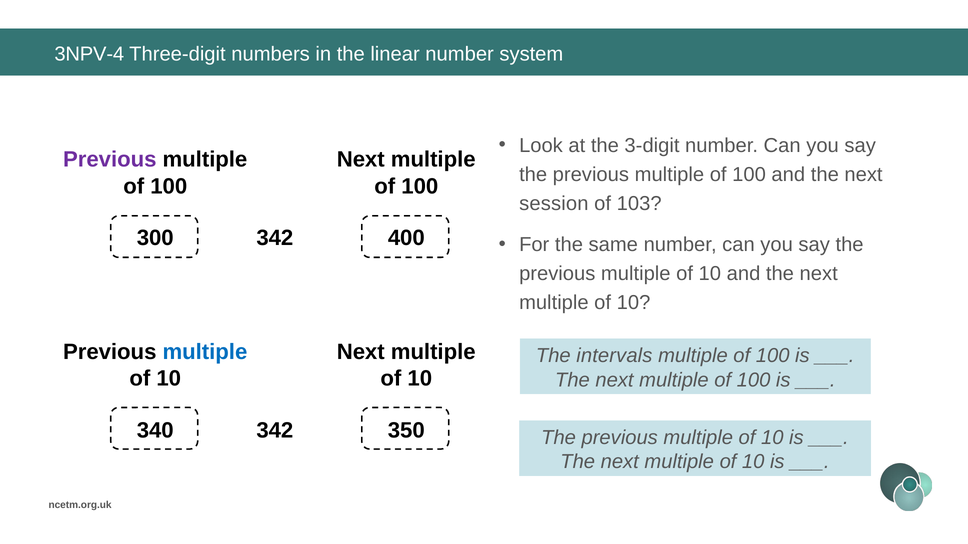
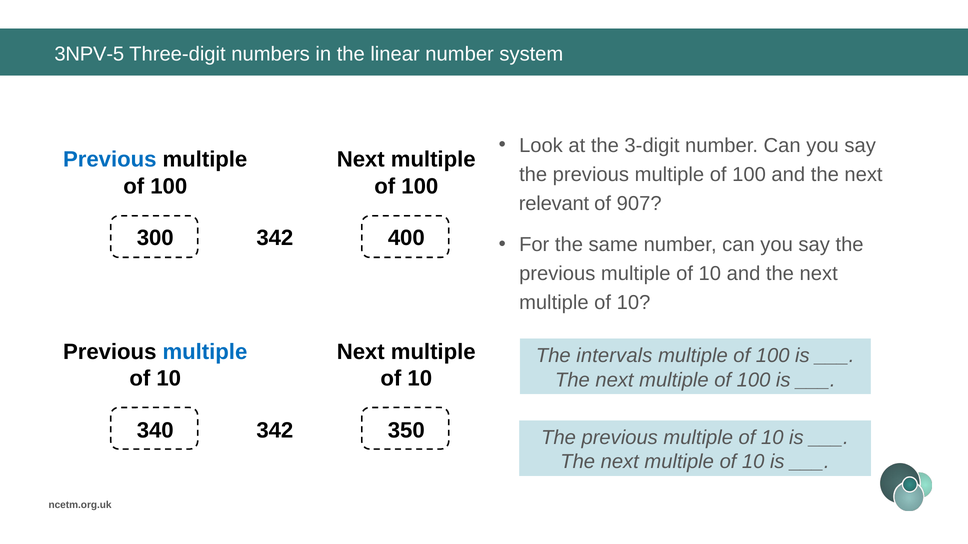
3NPV-4: 3NPV-4 -> 3NPV-5 (89, 54)
Previous colour: purple -> blue (110, 160)
session: session -> relevant (554, 204)
103: 103 -> 907 (639, 204)
